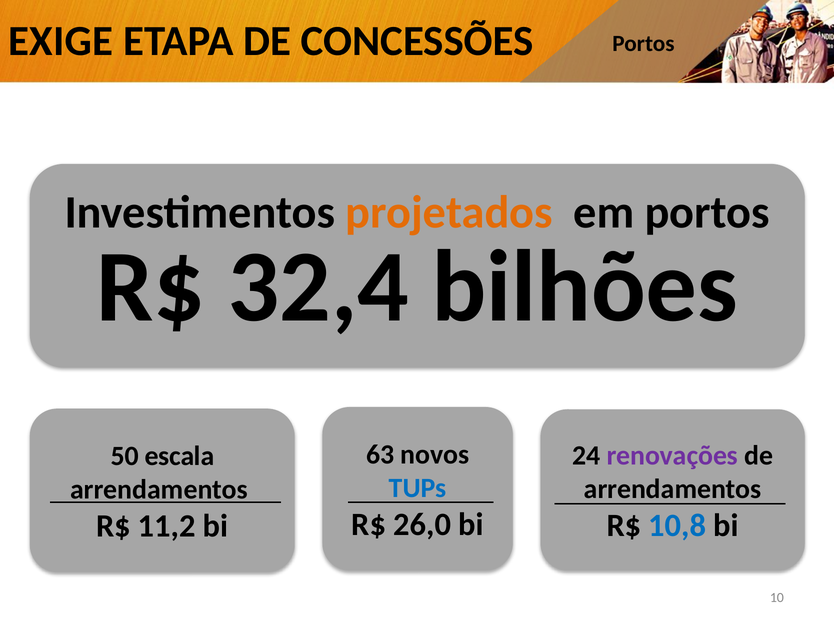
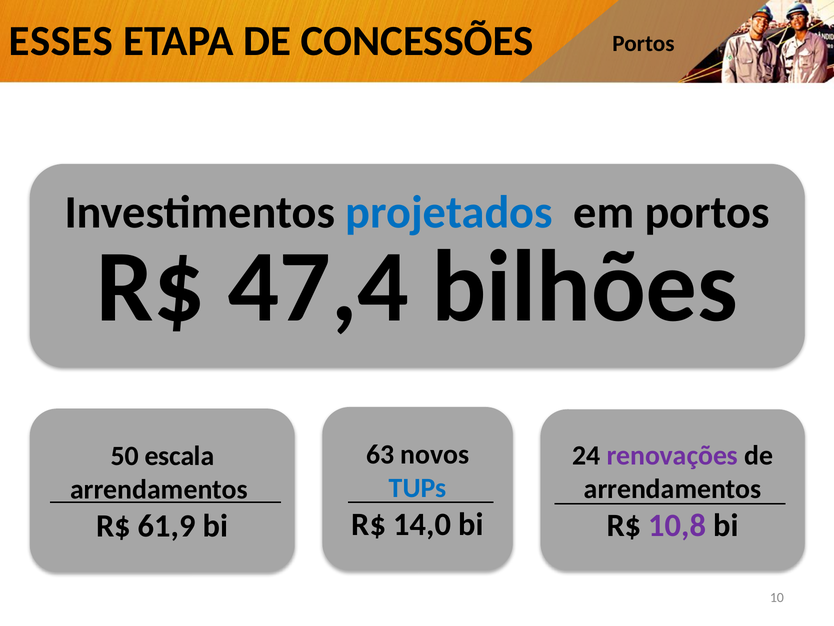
EXIGE: EXIGE -> ESSES (61, 41)
projetados colour: orange -> blue (449, 212)
32,4: 32,4 -> 47,4 (318, 287)
26,0: 26,0 -> 14,0 (422, 524)
10,8 colour: blue -> purple (677, 525)
11,2: 11,2 -> 61,9 (167, 526)
